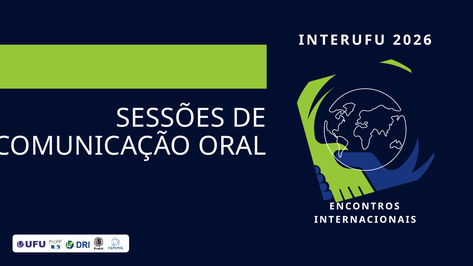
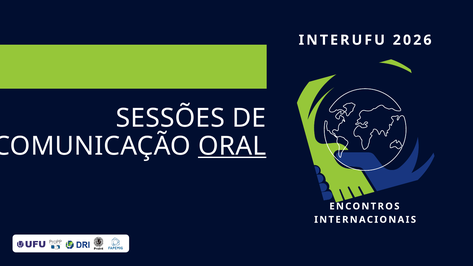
ORAL underline: none -> present (232, 146)
